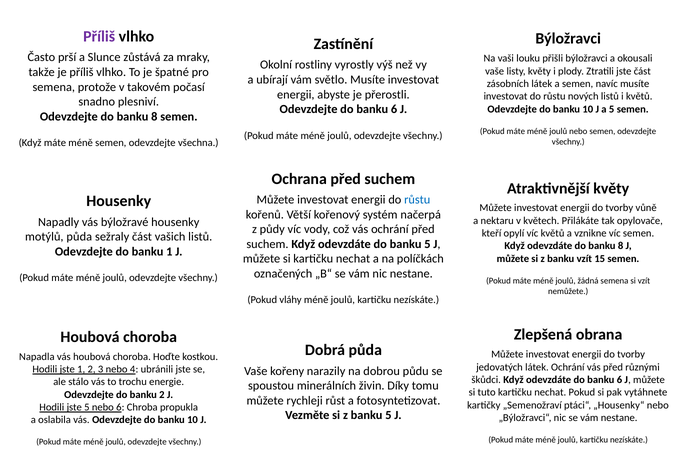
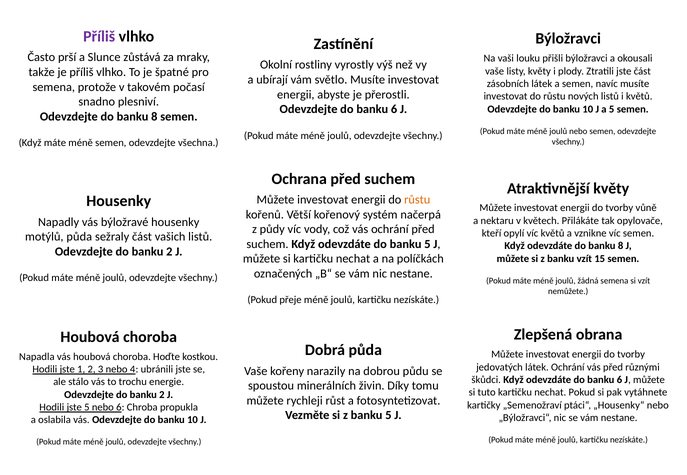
růstu colour: blue -> orange (417, 200)
1: 1 -> 2 (169, 252)
vláhy: vláhy -> přeje (291, 300)
